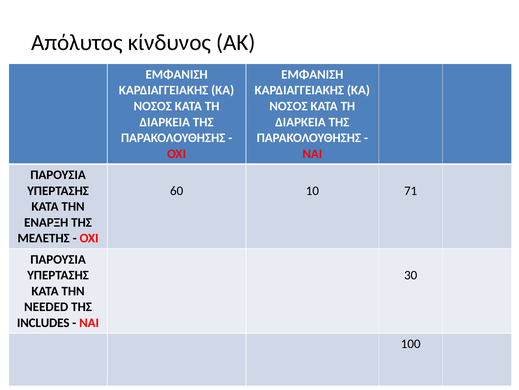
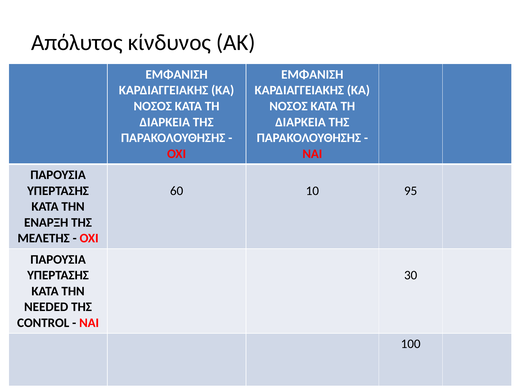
71: 71 -> 95 (411, 190)
INCLUDES: INCLUDES -> CONTROL (43, 322)
